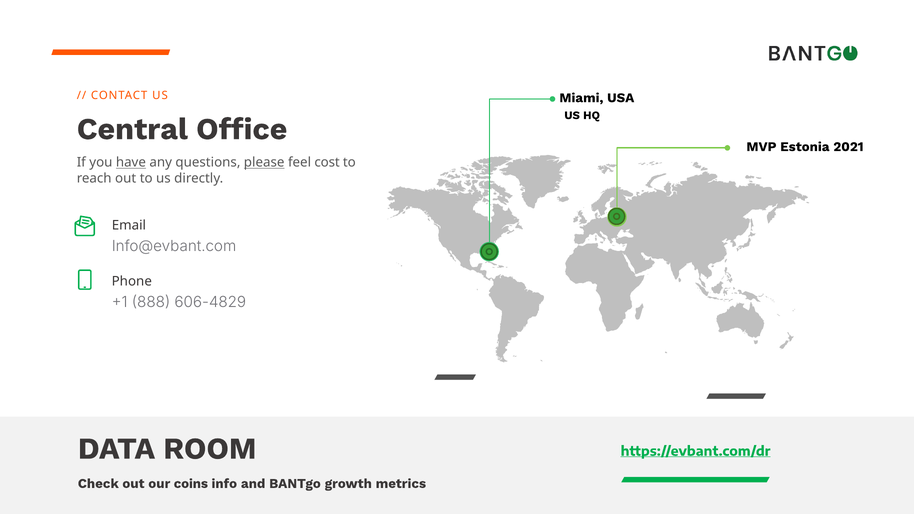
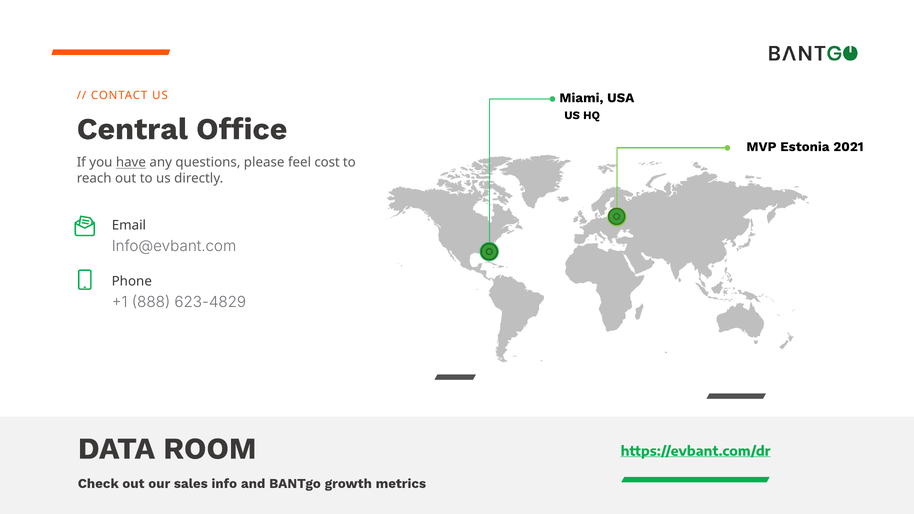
please underline: present -> none (264, 162)
606-4829: 606-4829 -> 623-4829 (210, 302)
coins: coins -> sales (191, 484)
